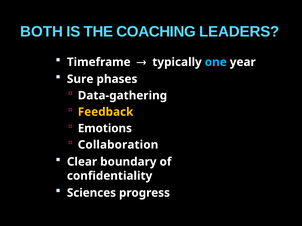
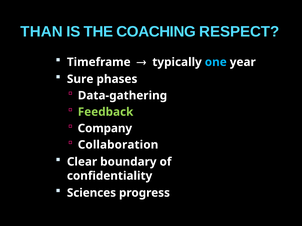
BOTH: BOTH -> THAN (42, 32)
LEADERS: LEADERS -> RESPECT (239, 32)
Feedback colour: yellow -> light green (106, 112)
Emotions: Emotions -> Company (105, 129)
